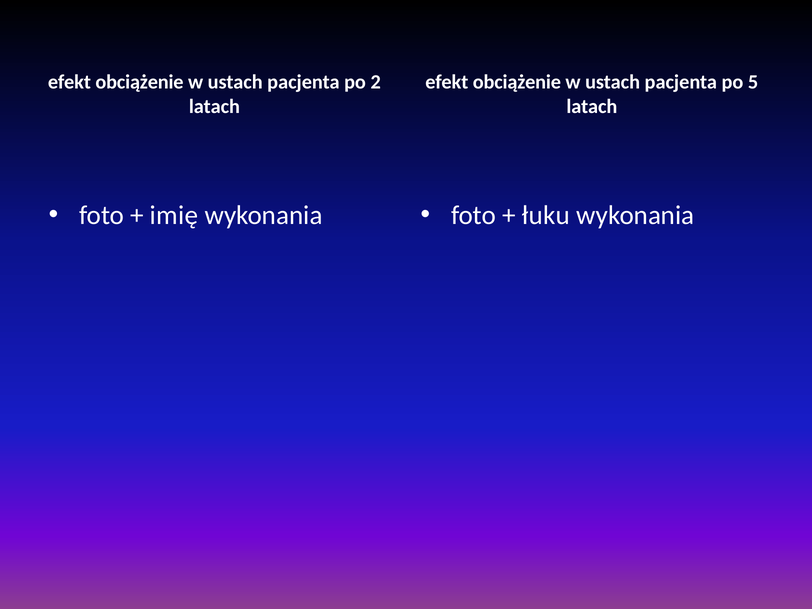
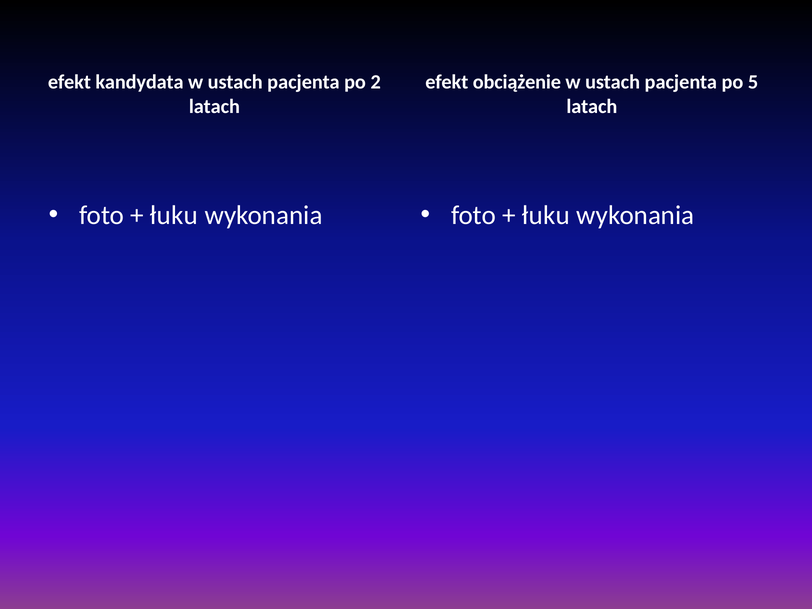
obciążenie: obciążenie -> kandydata (139, 82)
imię: imię -> łuku (174, 215)
